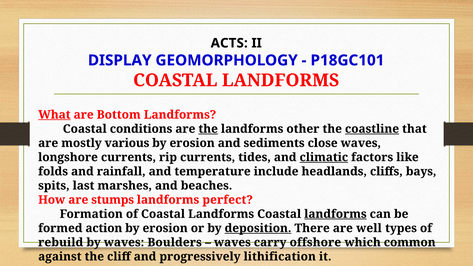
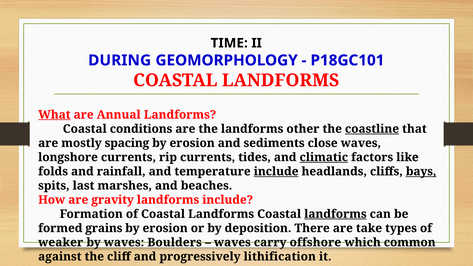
ACTS: ACTS -> TIME (229, 43)
DISPLAY: DISPLAY -> DURING (120, 60)
Bottom: Bottom -> Annual (119, 115)
the underline: present -> none (208, 129)
various: various -> spacing (127, 143)
include underline: none -> present (276, 171)
bays underline: none -> present (421, 171)
stumps: stumps -> gravity (113, 200)
landforms perfect: perfect -> include (228, 200)
action: action -> grains (104, 228)
deposition underline: present -> none (258, 228)
well: well -> take (369, 228)
rebuild: rebuild -> weaker (61, 242)
